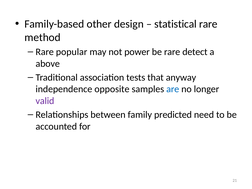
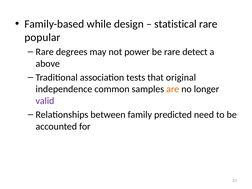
other: other -> while (99, 24)
method: method -> popular (43, 37)
popular: popular -> degrees (72, 52)
anyway: anyway -> original (181, 77)
opposite: opposite -> common (112, 89)
are colour: blue -> orange (173, 89)
